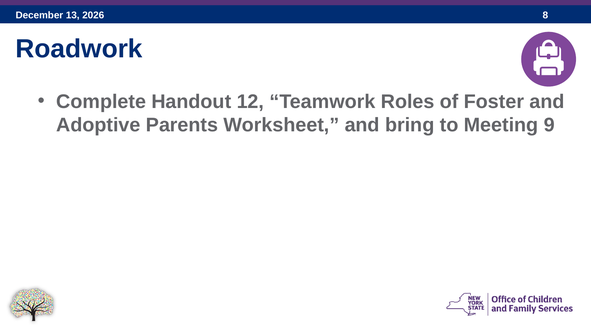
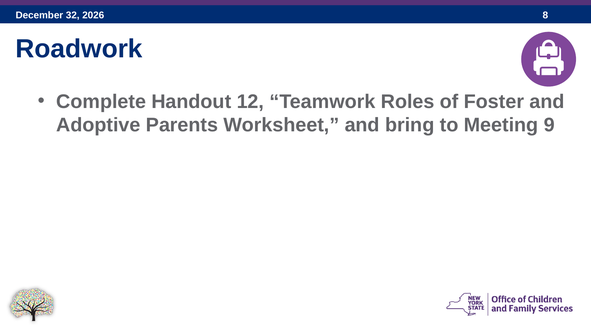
13: 13 -> 32 (73, 15)
